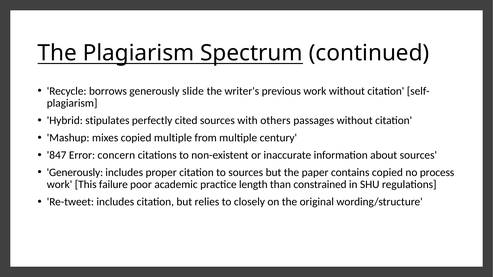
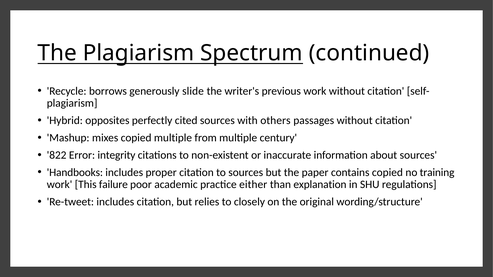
stipulates: stipulates -> opposites (107, 121)
847: 847 -> 822 (57, 155)
concern: concern -> integrity (116, 155)
Generously: Generously -> Handbooks (75, 173)
process: process -> training (437, 173)
length: length -> either (253, 185)
constrained: constrained -> explanation (320, 185)
